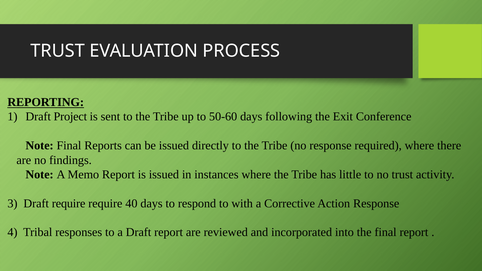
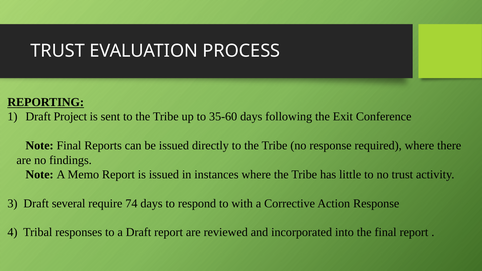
50-60: 50-60 -> 35-60 (223, 117)
Draft require: require -> several (69, 203)
40: 40 -> 74 (131, 203)
